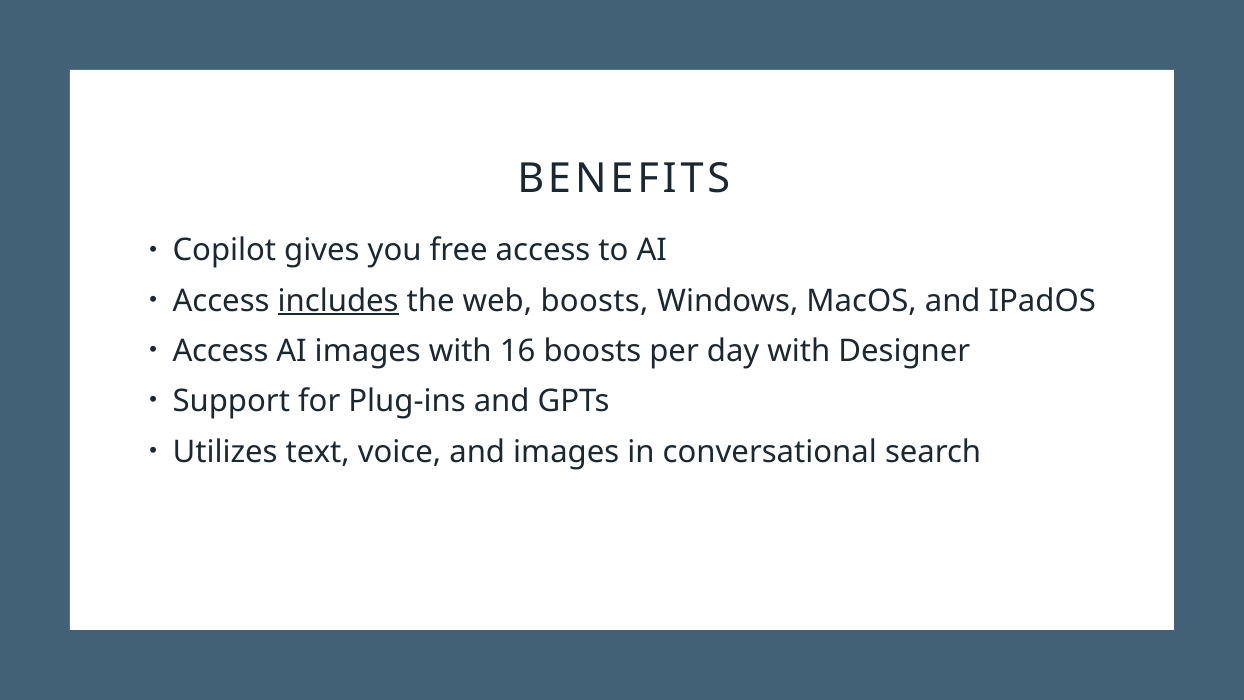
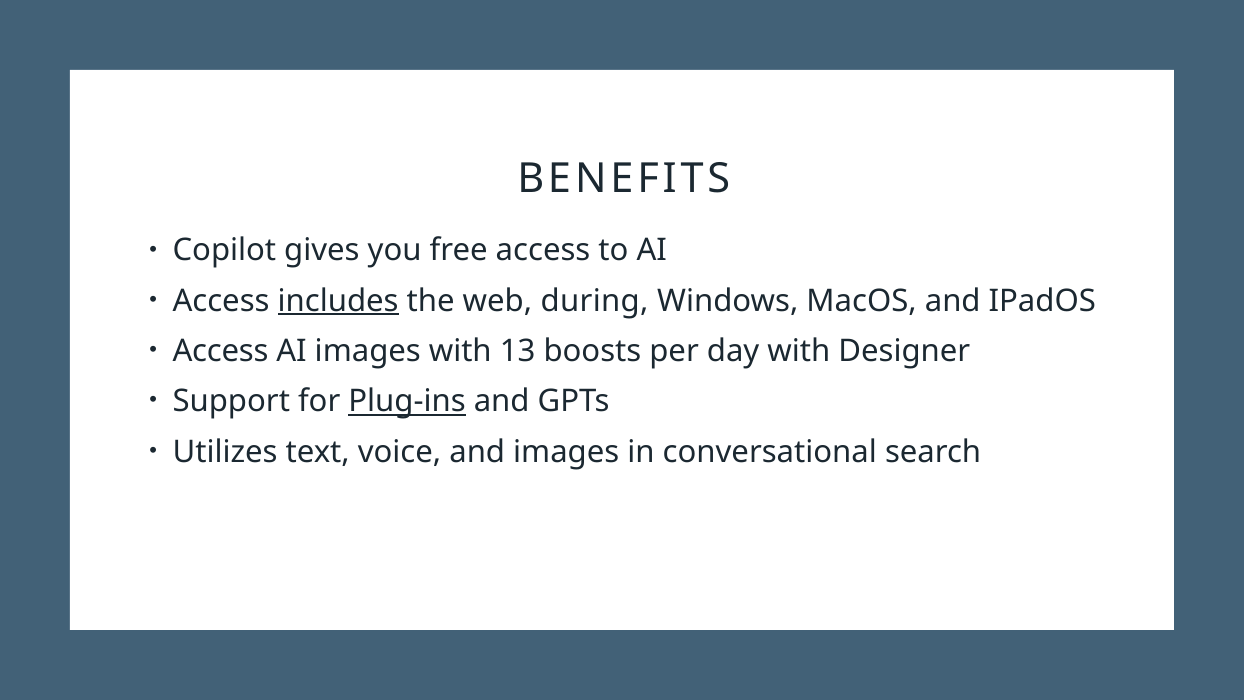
web boosts: boosts -> during (595, 301)
16: 16 -> 13 (518, 351)
Plug-ins underline: none -> present (407, 401)
